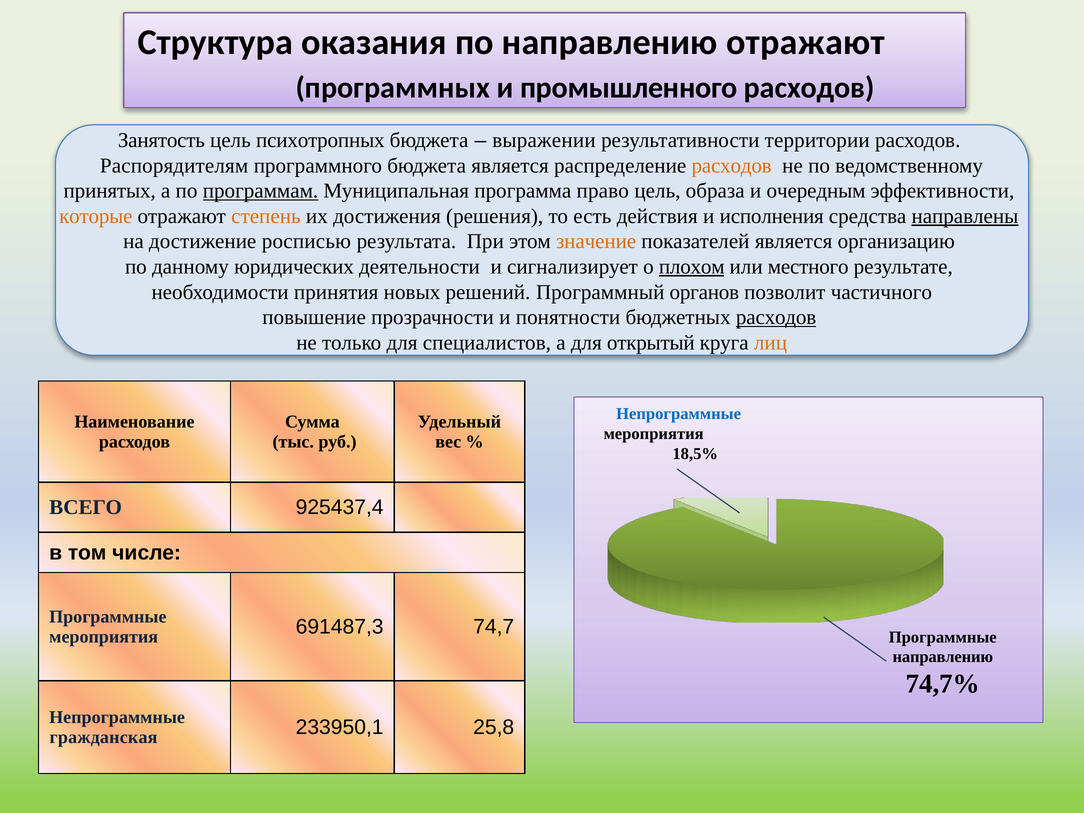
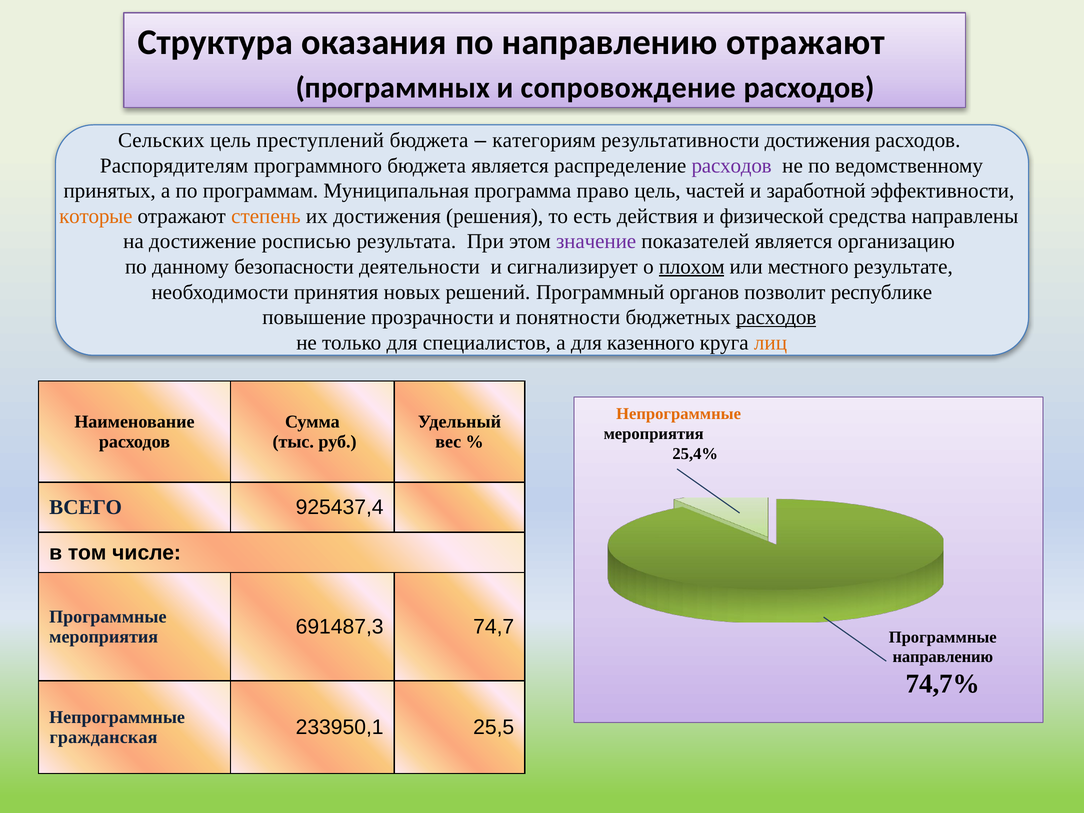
промышленного: промышленного -> сопровождение (628, 88)
Занятость: Занятость -> Сельских (161, 140)
психотропных: психотропных -> преступлений (320, 140)
выражении: выражении -> категориям (544, 140)
результативности территории: территории -> достижения (817, 140)
расходов colour: orange -> purple (732, 166)
программам underline: present -> none (261, 191)
образа: образа -> частей (715, 191)
очередным: очередным -> заработной (816, 191)
исполнения: исполнения -> физической (772, 216)
направлены underline: present -> none (965, 216)
значение colour: orange -> purple (596, 241)
юридических: юридических -> безопасности (294, 267)
частичного: частичного -> республике (881, 292)
открытый: открытый -> казенного (651, 343)
Непрограммные colour: blue -> orange (679, 414)
18,5%: 18,5% -> 25,4% (695, 454)
25,8: 25,8 -> 25,5 (494, 727)
